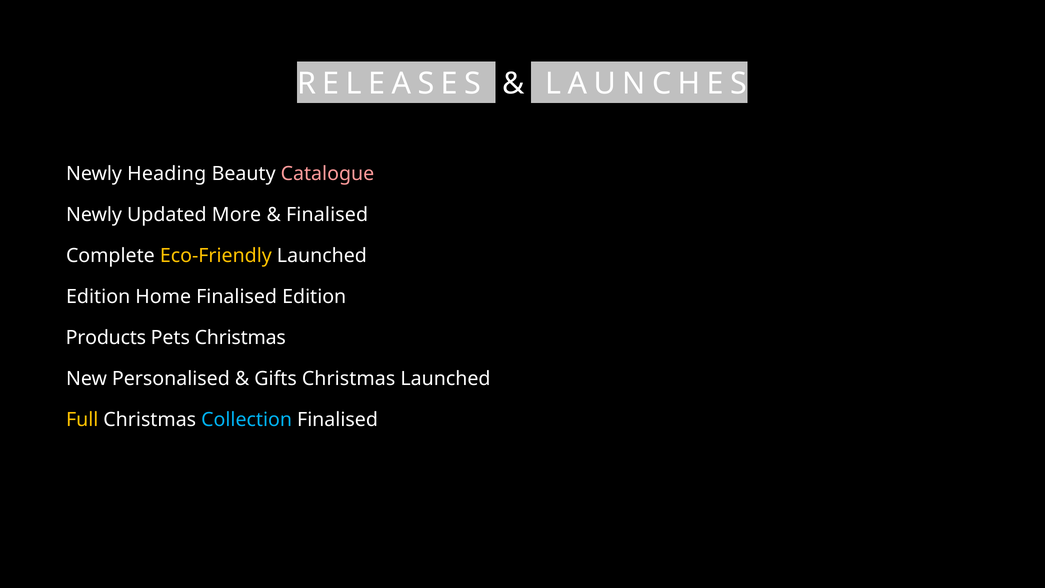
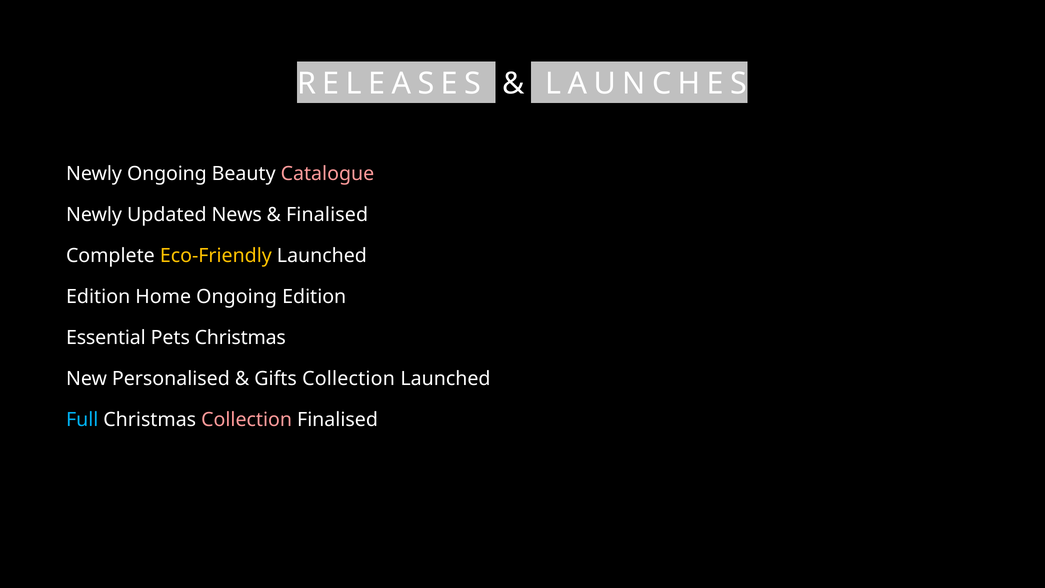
Newly Heading: Heading -> Ongoing (167, 174)
More: More -> News (237, 215)
Home Finalised: Finalised -> Ongoing (237, 297)
Products: Products -> Essential (106, 338)
Gifts Christmas: Christmas -> Collection (349, 379)
Full colour: yellow -> light blue (82, 420)
Collection colour: light blue -> pink (247, 420)
